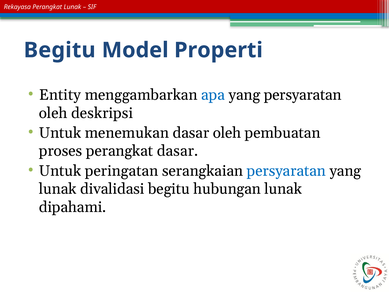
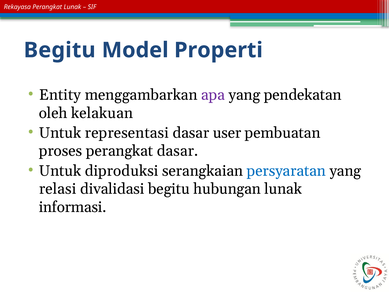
apa colour: blue -> purple (213, 95)
yang persyaratan: persyaratan -> pendekatan (303, 95)
deskripsi: deskripsi -> kelakuan (102, 113)
menemukan: menemukan -> representasi (127, 133)
dasar oleh: oleh -> user (227, 133)
peringatan: peringatan -> diproduksi (122, 171)
lunak: lunak -> relasi (58, 189)
dipahami: dipahami -> informasi (73, 207)
